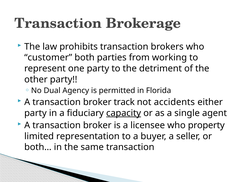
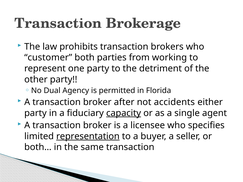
track: track -> after (124, 102)
property: property -> specifies (206, 125)
representation underline: none -> present (88, 136)
